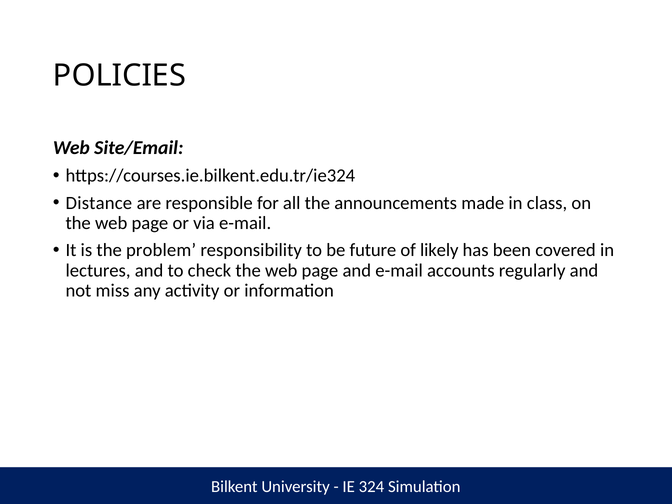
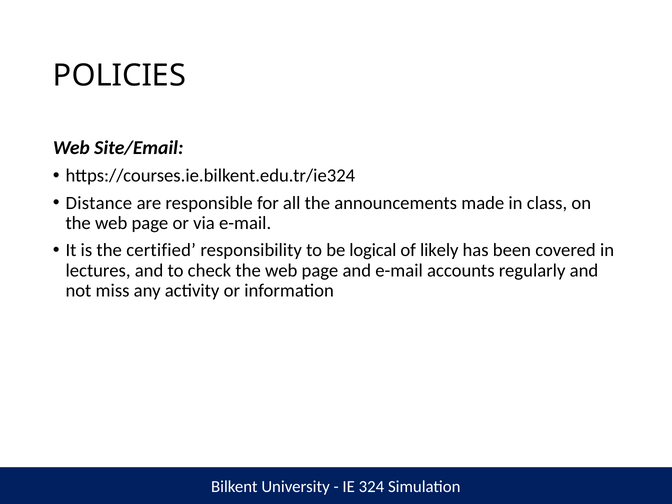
problem: problem -> certified (161, 250)
future: future -> logical (373, 250)
